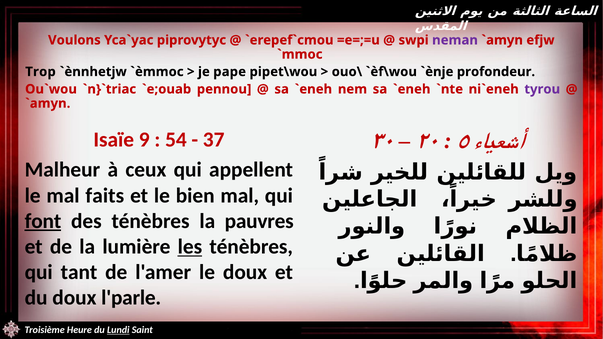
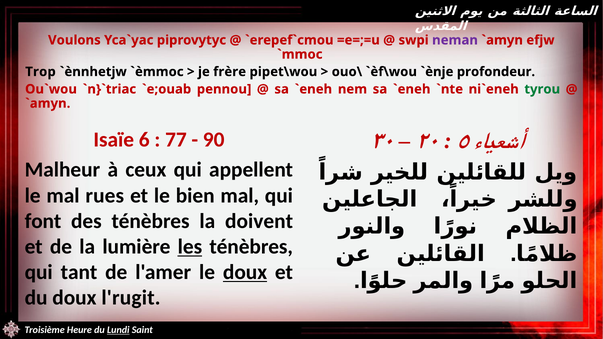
pape: pape -> frère (230, 72)
tyrou colour: purple -> green (542, 89)
9: 9 -> 6 (144, 140)
54: 54 -> 77 (176, 140)
37: 37 -> 90 (214, 140)
faits: faits -> rues (105, 196)
font underline: present -> none (43, 221)
pauvres: pauvres -> doivent (259, 221)
doux underline: none -> present (245, 272)
l'parle: l'parle -> l'rugit (131, 298)
